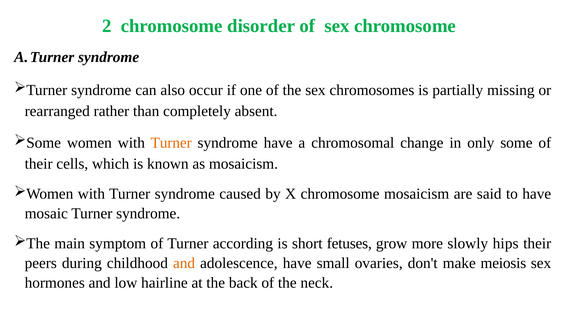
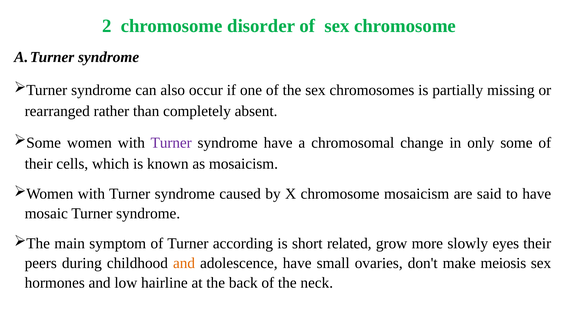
Turner colour: orange -> purple (171, 142)
fetuses: fetuses -> related (349, 243)
hips: hips -> eyes (506, 243)
